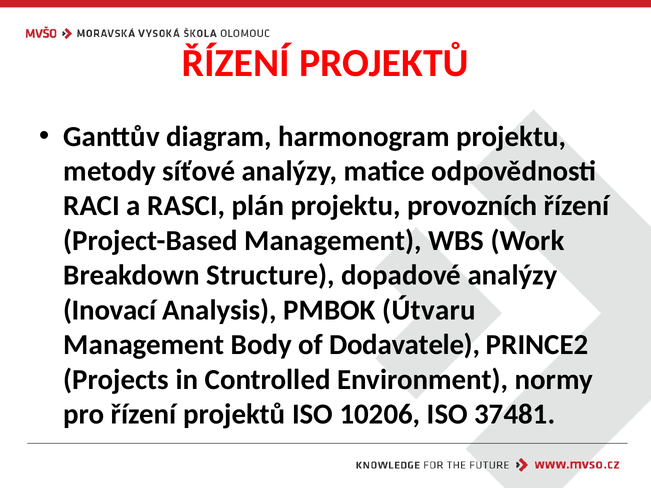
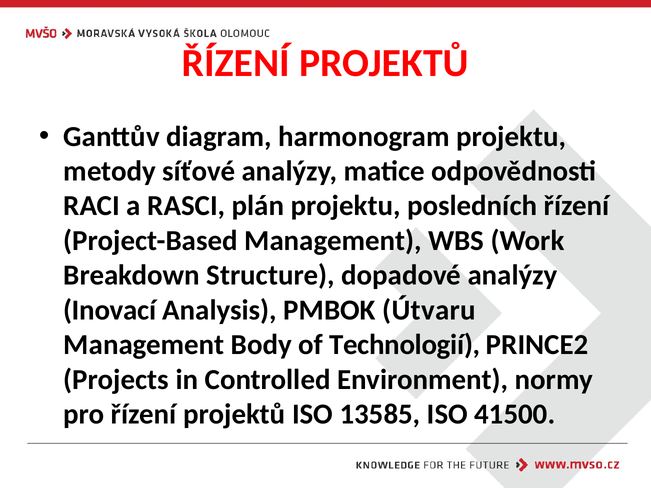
provozních: provozních -> posledních (472, 206)
Dodavatele: Dodavatele -> Technologií (405, 345)
10206: 10206 -> 13585 (380, 414)
37481: 37481 -> 41500 (515, 414)
